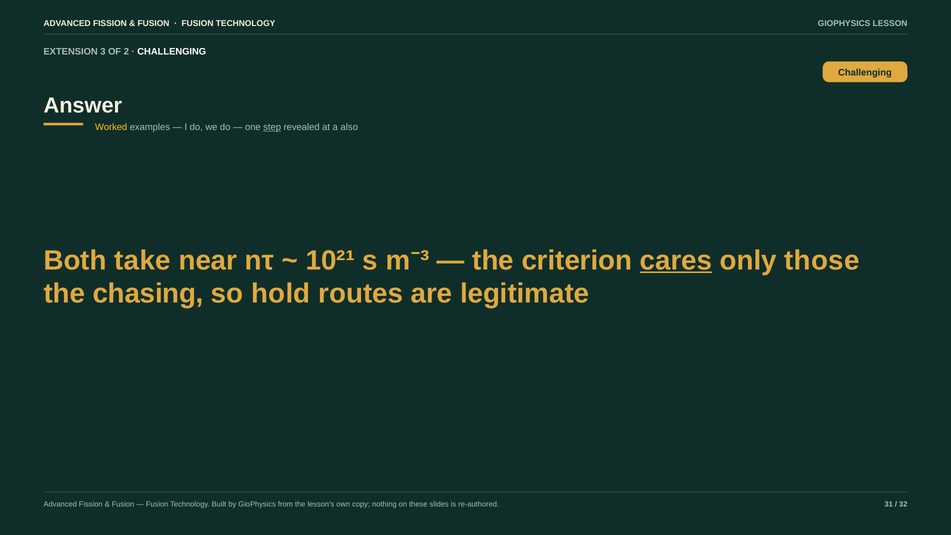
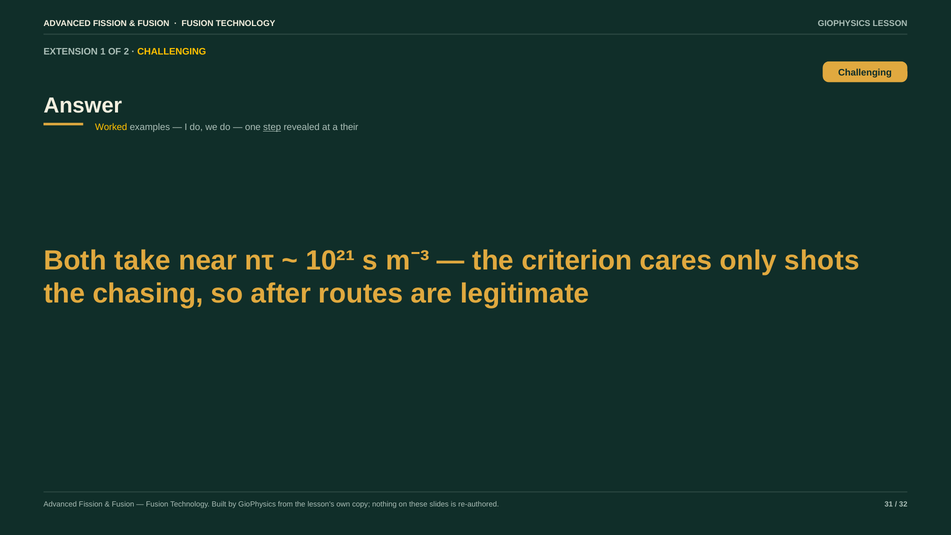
3: 3 -> 1 (103, 52)
CHALLENGING colour: white -> yellow (172, 52)
also: also -> their (349, 127)
cares underline: present -> none (676, 260)
those: those -> shots (822, 260)
hold: hold -> after (281, 294)
